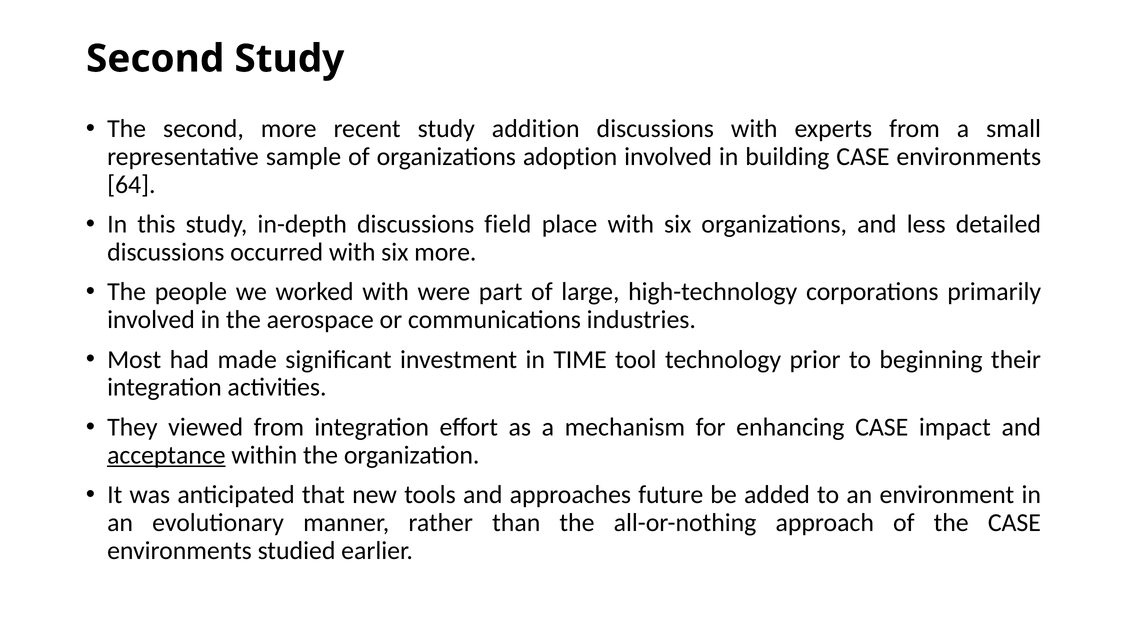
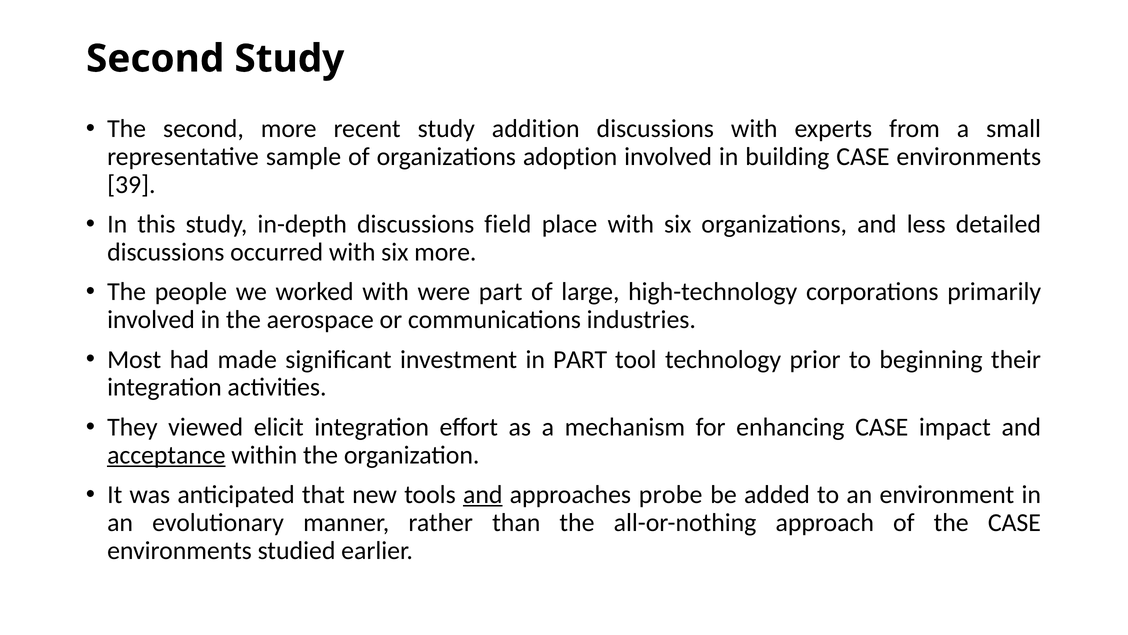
64: 64 -> 39 (131, 184)
in TIME: TIME -> PART (580, 359)
viewed from: from -> elicit (279, 427)
and underline: none -> present (483, 494)
future: future -> probe (671, 494)
